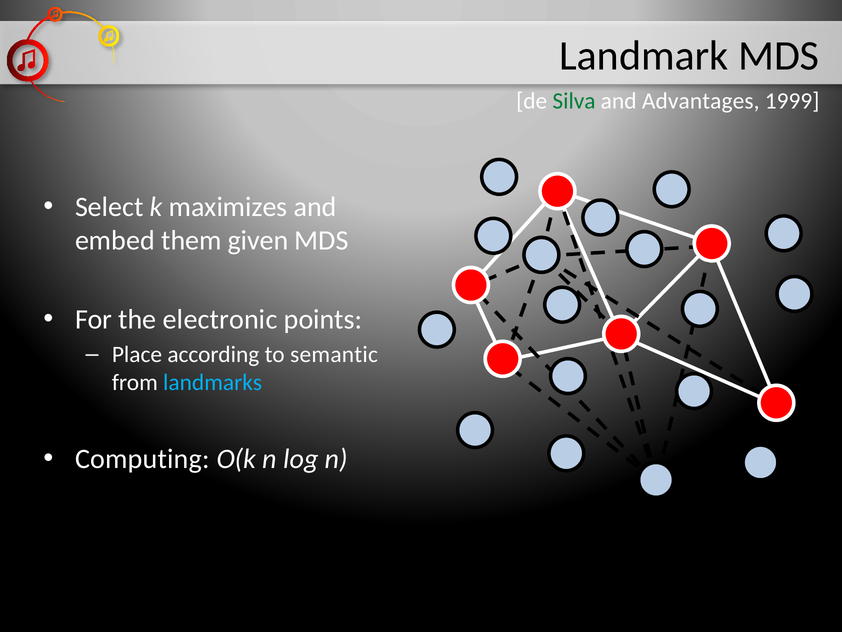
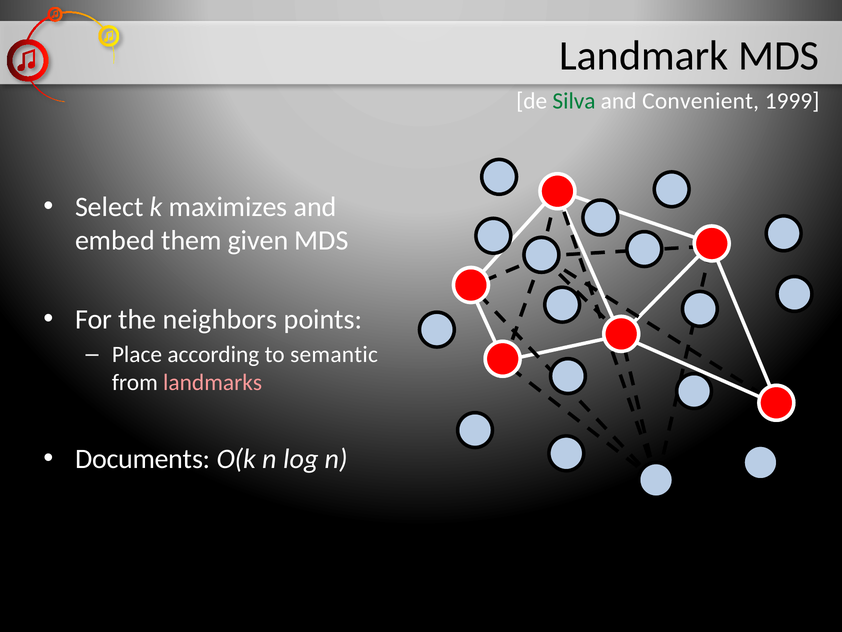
Advantages: Advantages -> Convenient (701, 101)
electronic: electronic -> neighbors (220, 319)
landmarks colour: light blue -> pink (213, 382)
Computing: Computing -> Documents (143, 459)
